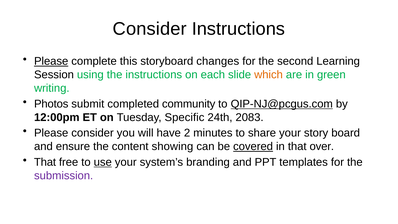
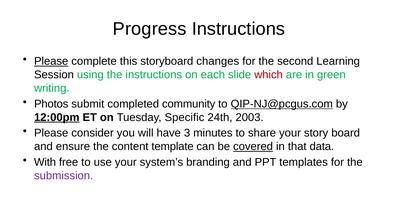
Consider: Consider -> Progress (150, 29)
which colour: orange -> red (269, 75)
12:00pm underline: none -> present (57, 117)
2083: 2083 -> 2003 (250, 117)
2: 2 -> 3 (187, 133)
showing: showing -> template (173, 146)
over: over -> data (322, 146)
That: That -> With (45, 162)
use underline: present -> none (103, 162)
